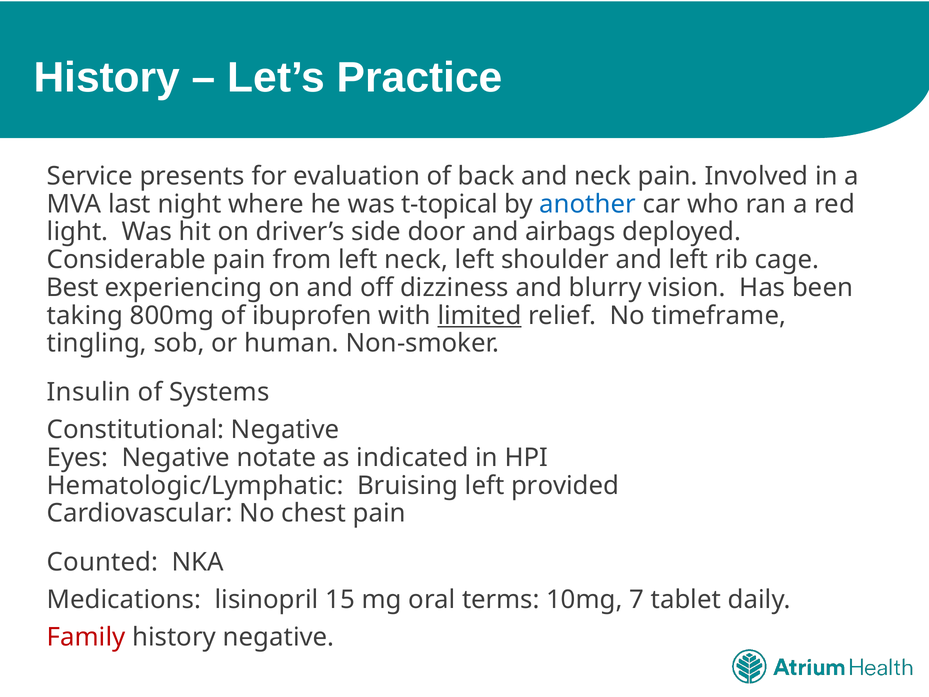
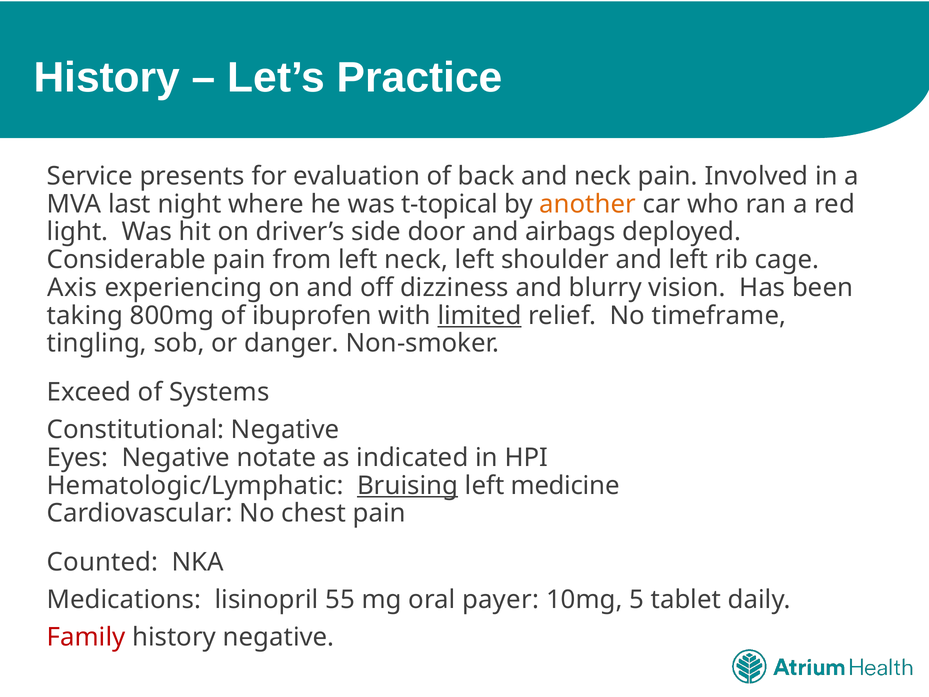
another colour: blue -> orange (588, 204)
Best: Best -> Axis (72, 288)
human: human -> danger (292, 343)
Insulin: Insulin -> Exceed (89, 392)
Bruising underline: none -> present (408, 485)
provided: provided -> medicine (565, 485)
15: 15 -> 55 (340, 599)
terms: terms -> payer (501, 599)
7: 7 -> 5 (637, 599)
